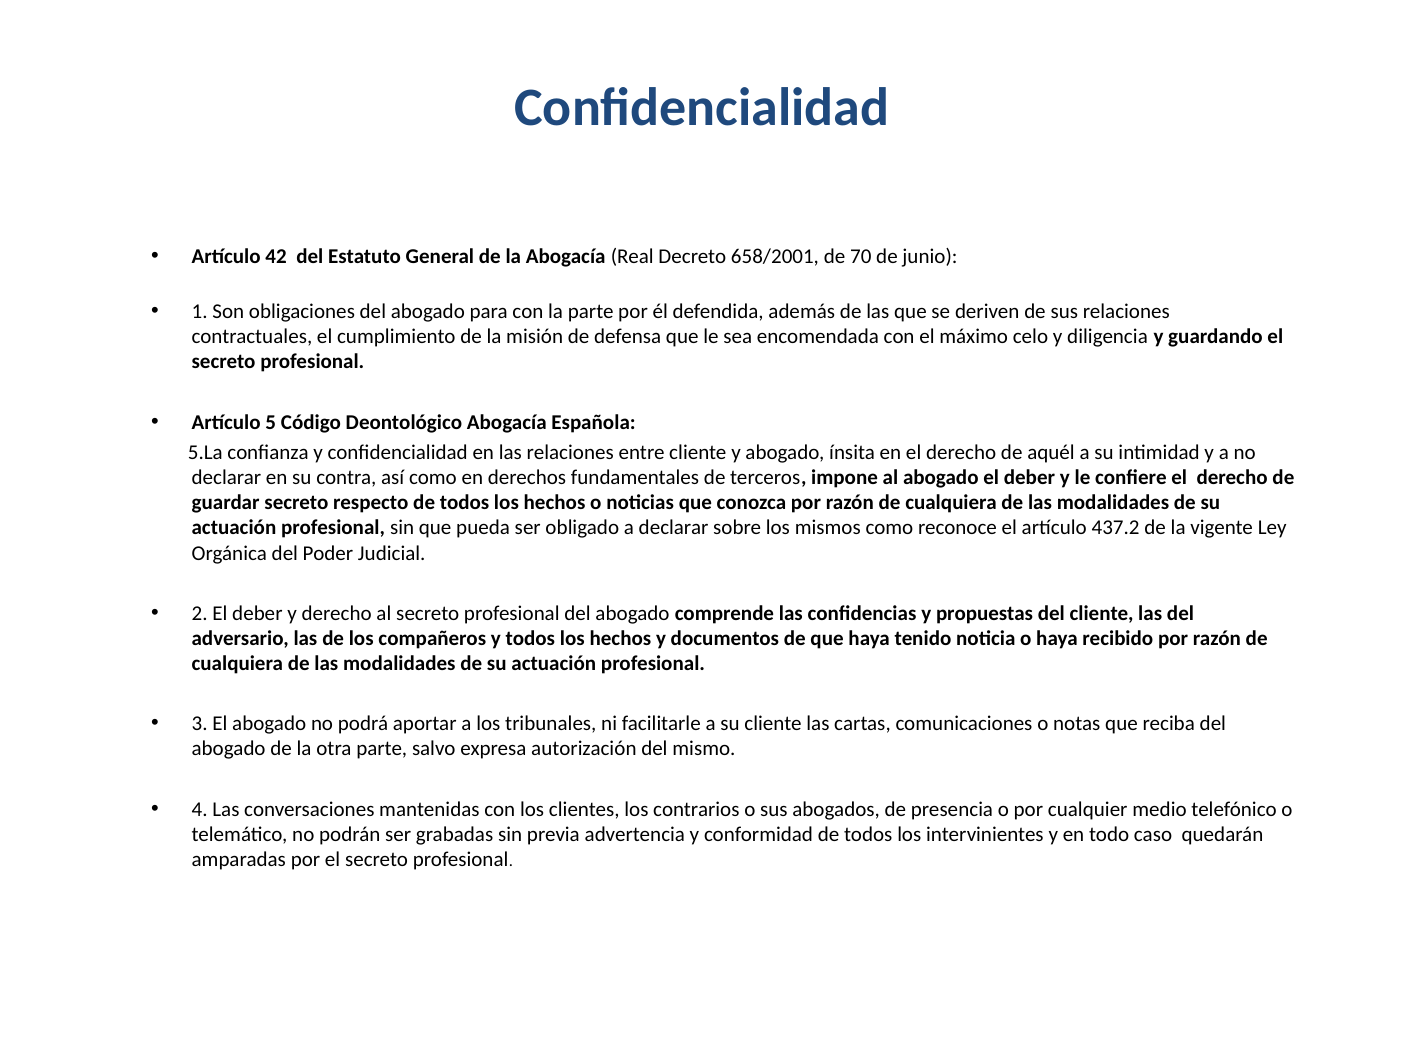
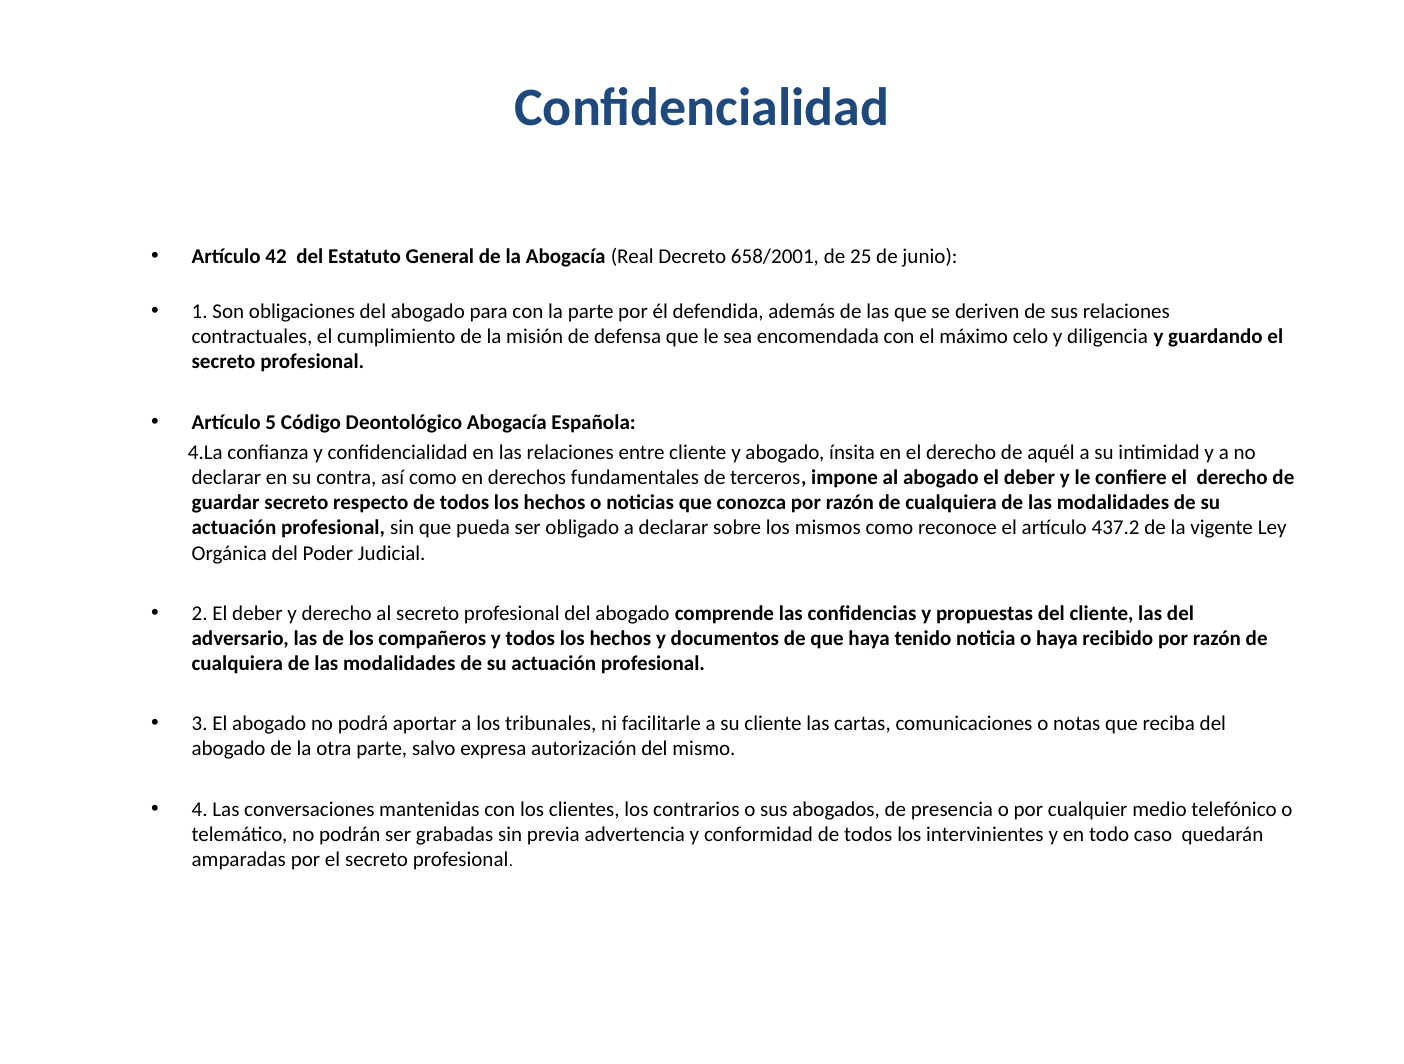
70: 70 -> 25 (861, 256)
5.La: 5.La -> 4.La (205, 452)
